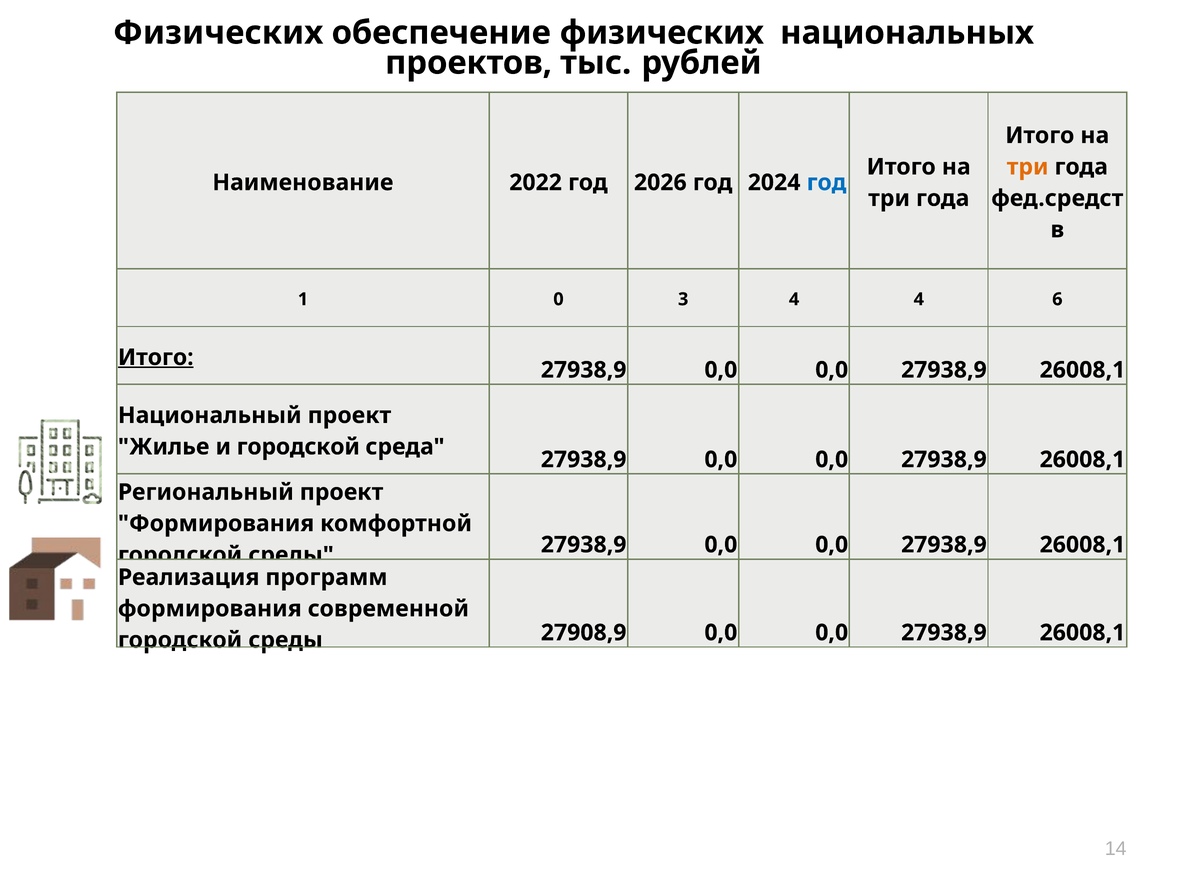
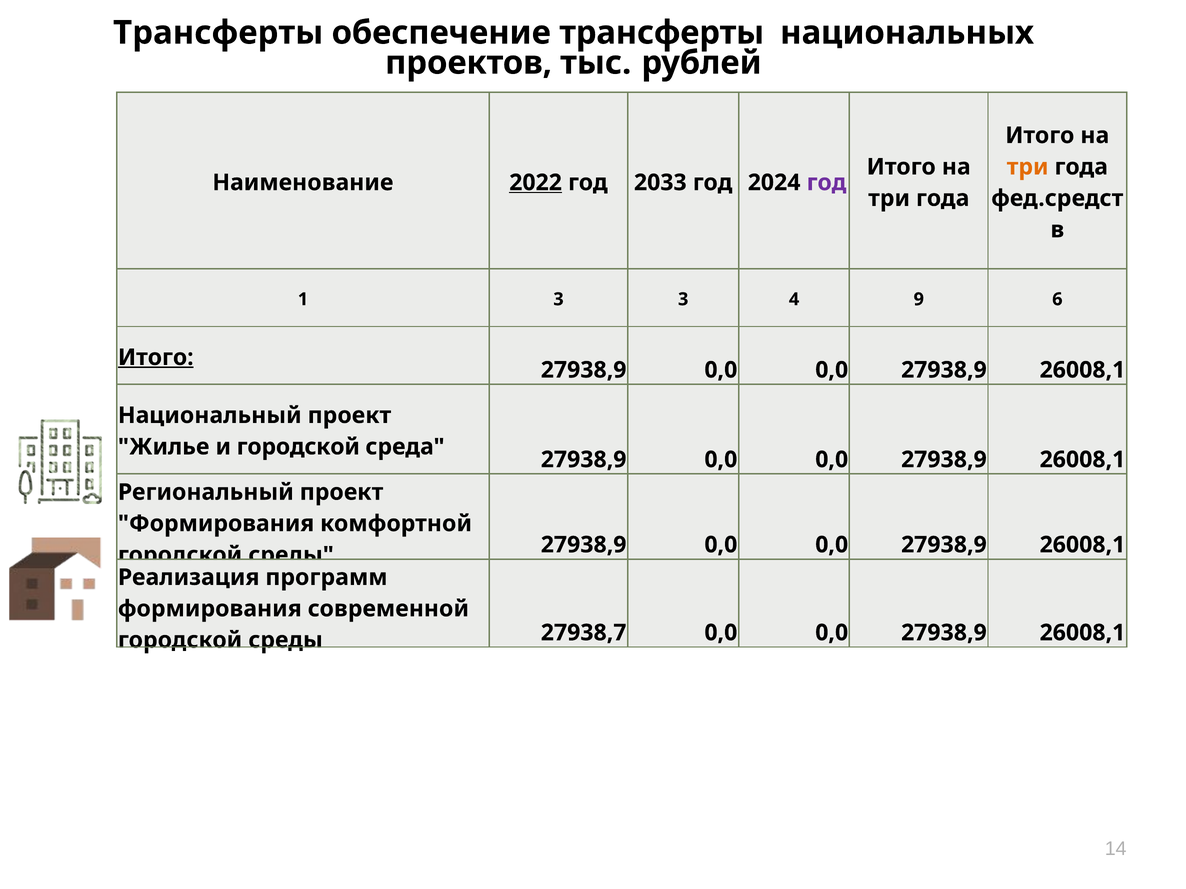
Физических: Физических -> Трансферты (218, 33)
обеспечение физических: физических -> трансферты (662, 33)
2022 underline: none -> present (536, 183)
2026: 2026 -> 2033 (660, 183)
год colour: blue -> purple (826, 183)
1 0: 0 -> 3 (558, 299)
4 4: 4 -> 9 (919, 299)
27908,9: 27908,9 -> 27938,7 (584, 633)
